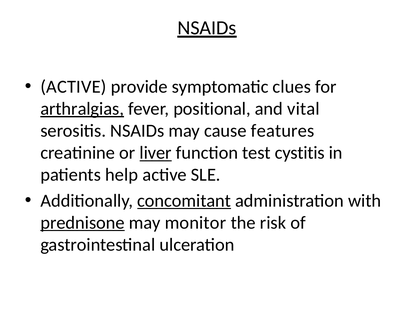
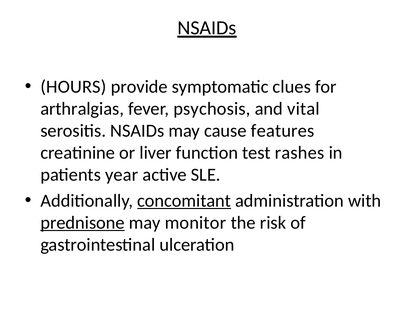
ACTIVE: ACTIVE -> HOURS (73, 87)
arthralgias underline: present -> none (82, 109)
positional: positional -> psychosis (212, 109)
liver underline: present -> none (156, 153)
cystitis: cystitis -> rashes (300, 153)
help: help -> year (122, 175)
